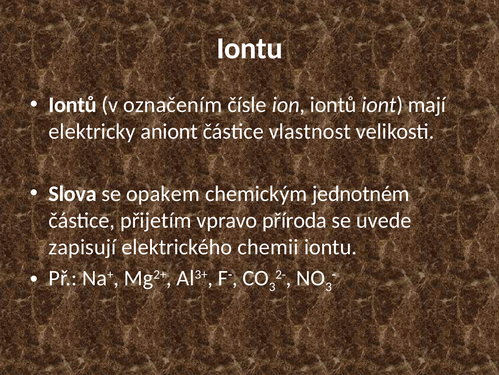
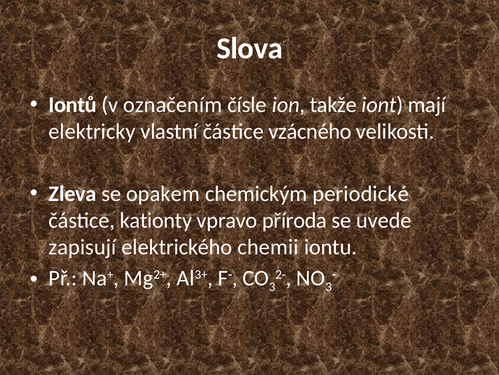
Iontu: Iontu -> Slova (250, 48)
ion iontů: iontů -> takže (333, 105)
aniont: aniont -> vlastní (169, 131)
vlastnost: vlastnost -> vzácného (310, 131)
Slova: Slova -> Zleva (73, 193)
jednotném: jednotném -> periodické (361, 193)
přijetím: přijetím -> kationty (156, 220)
